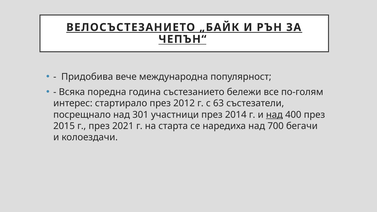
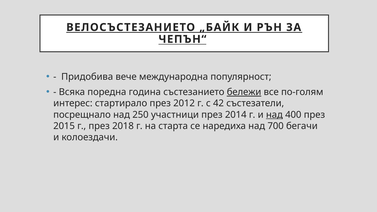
бележи underline: none -> present (244, 92)
63: 63 -> 42 (218, 103)
301: 301 -> 250 (140, 115)
2021: 2021 -> 2018 (123, 126)
